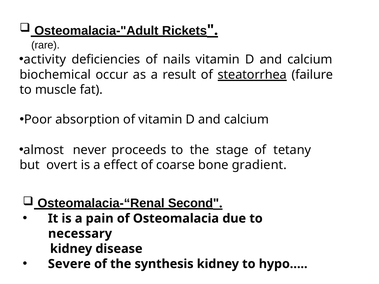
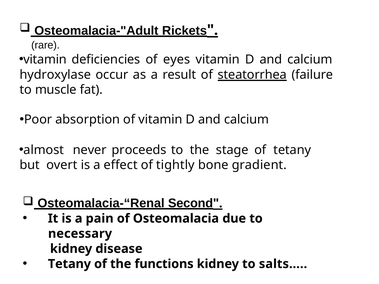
activity: activity -> vitamin (45, 60)
nails: nails -> eyes (177, 60)
biochemical: biochemical -> hydroxylase (55, 75)
coarse: coarse -> tightly (175, 165)
Severe: Severe -> Tetany (69, 264)
synthesis: synthesis -> functions (164, 264)
hypo…: hypo… -> salts… (283, 264)
